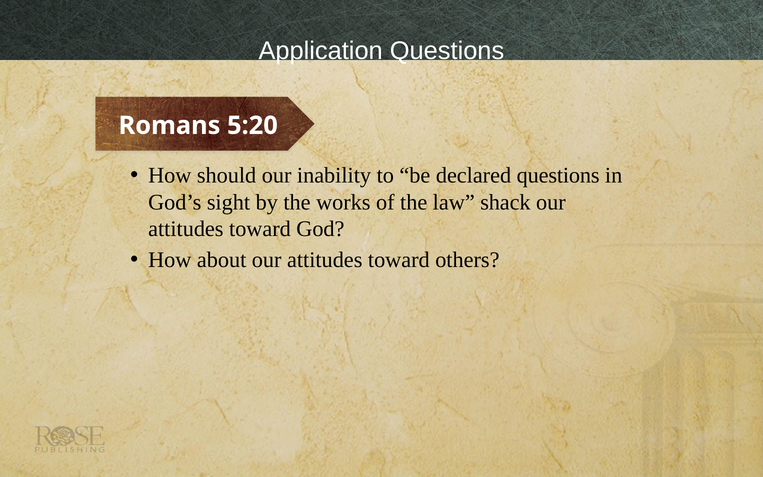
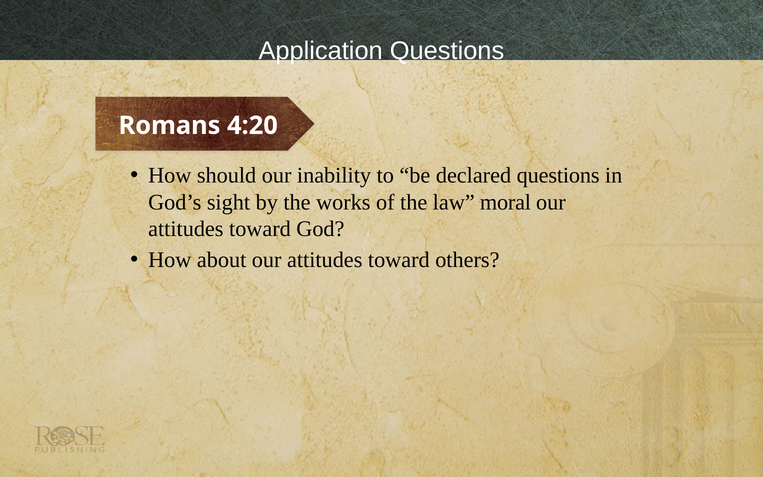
5:20: 5:20 -> 4:20 (252, 125)
shack: shack -> moral (505, 202)
